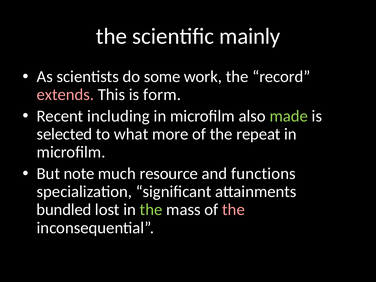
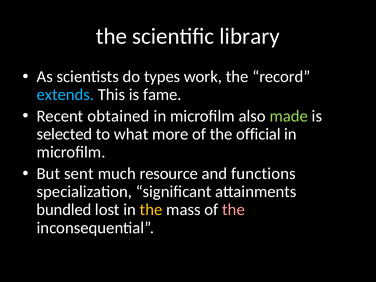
mainly: mainly -> library (250, 36)
some: some -> types (162, 77)
extends colour: pink -> light blue (65, 95)
form: form -> fame (162, 95)
including: including -> obtained (118, 116)
repeat: repeat -> official (258, 134)
note: note -> sent (79, 174)
the colour: light green -> yellow (151, 210)
